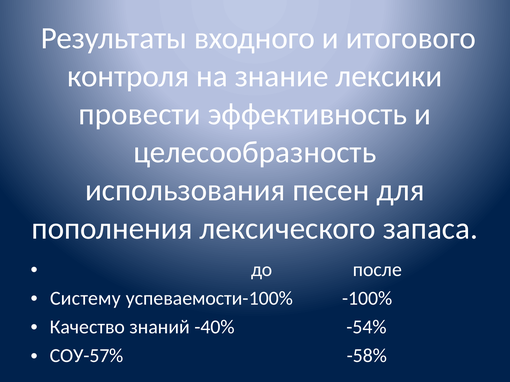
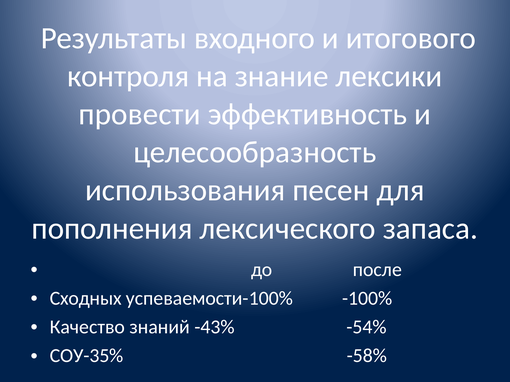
Систему: Систему -> Сходных (86, 299)
-40%: -40% -> -43% (214, 327)
СОУ-57%: СОУ-57% -> СОУ-35% (87, 356)
